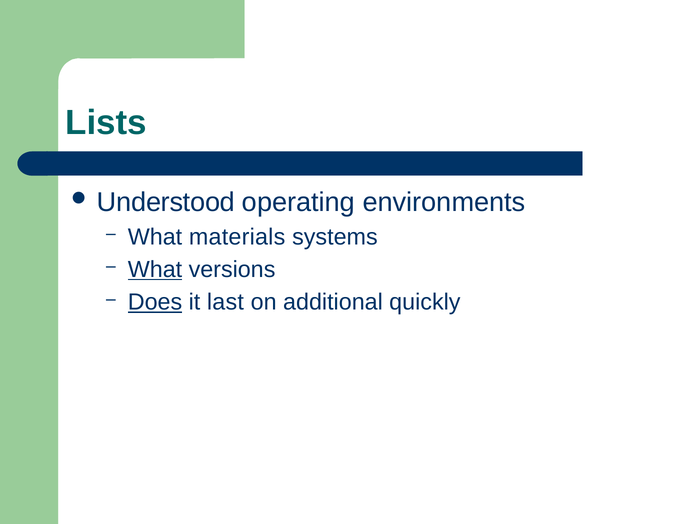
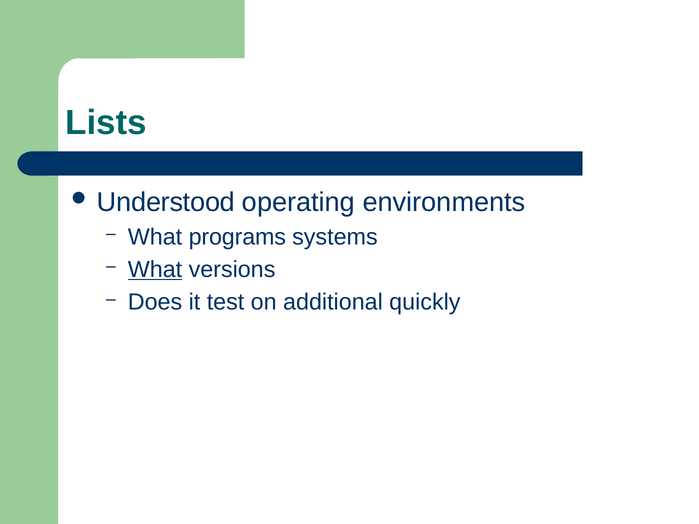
materials: materials -> programs (237, 237)
Does underline: present -> none (155, 302)
last: last -> test (226, 302)
